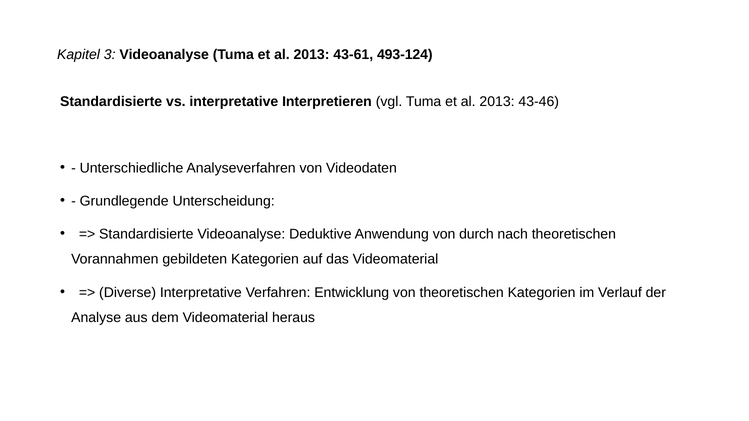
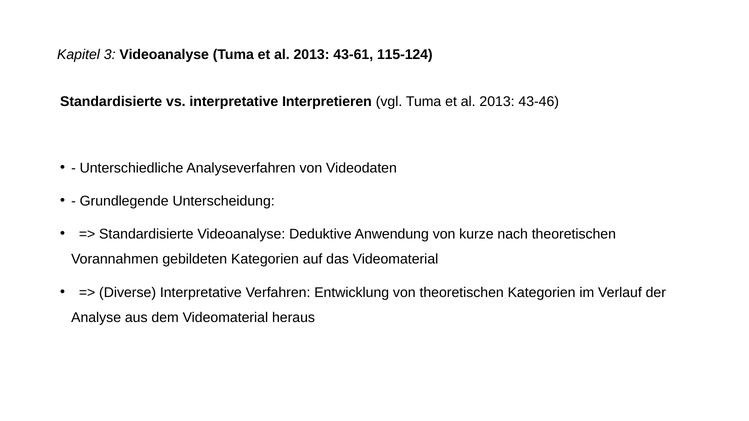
493-124: 493-124 -> 115-124 (405, 55)
durch: durch -> kurze (476, 234)
